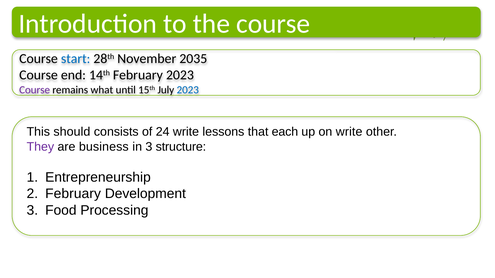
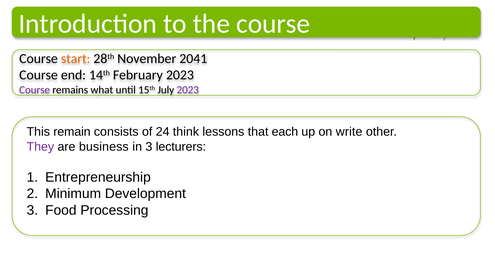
start colour: blue -> orange (76, 59)
2035: 2035 -> 2041 (193, 59)
2023 colour: blue -> purple (188, 90)
should: should -> remain (72, 132)
24 write: write -> think (186, 132)
structure: structure -> lecturers (181, 147)
February: February -> Minimum (73, 194)
